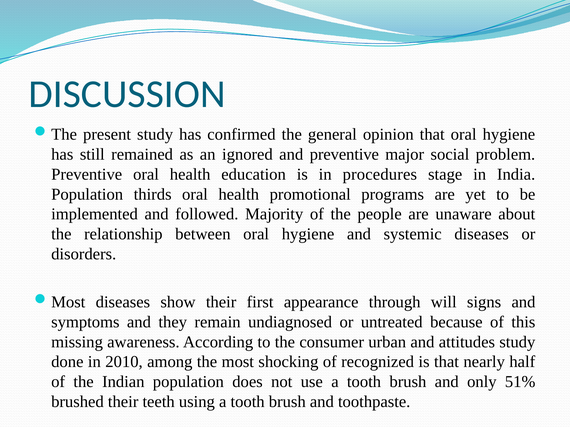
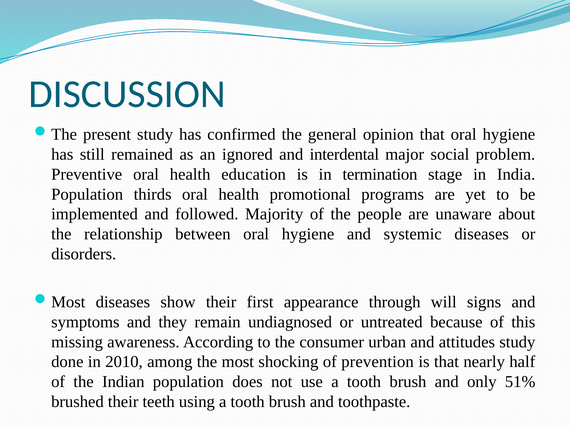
and preventive: preventive -> interdental (344, 155)
procedures: procedures -> termination (380, 174)
recognized: recognized -> prevention (378, 362)
